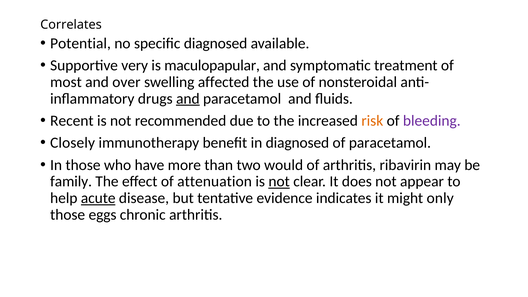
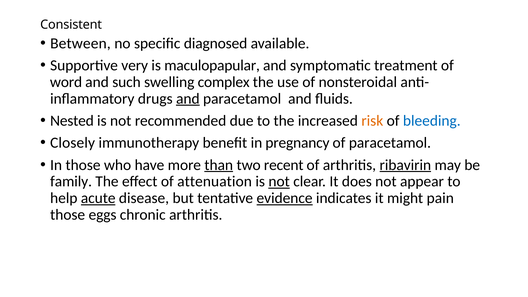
Correlates: Correlates -> Consistent (71, 25)
Potential: Potential -> Between (80, 43)
most: most -> word (66, 82)
over: over -> such (126, 82)
affected: affected -> complex (224, 82)
Recent: Recent -> Nested (72, 121)
bleeding colour: purple -> blue (432, 121)
in diagnosed: diagnosed -> pregnancy (297, 143)
than underline: none -> present (219, 165)
would: would -> recent (284, 165)
ribavirin underline: none -> present (405, 165)
evidence underline: none -> present (285, 198)
only: only -> pain (440, 198)
